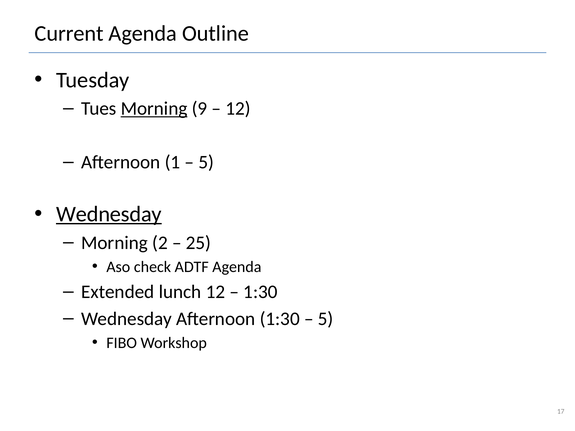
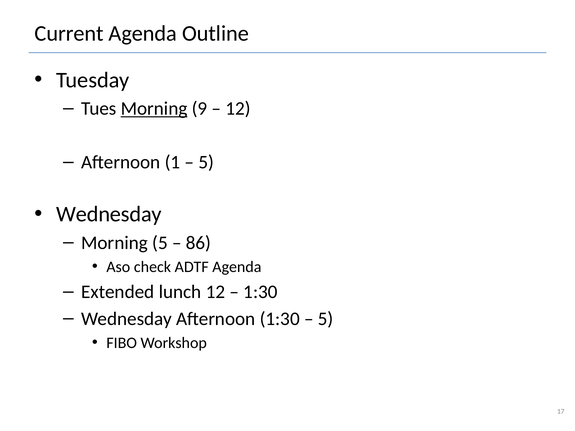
Wednesday underline: present -> none (109, 214)
Morning 2: 2 -> 5 (160, 243)
25: 25 -> 86 (199, 243)
